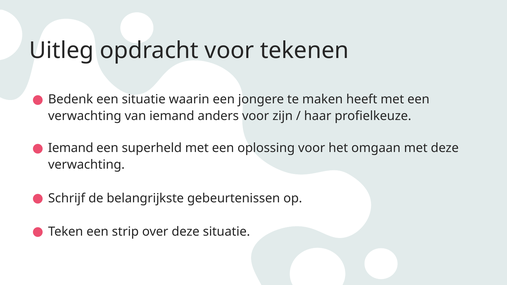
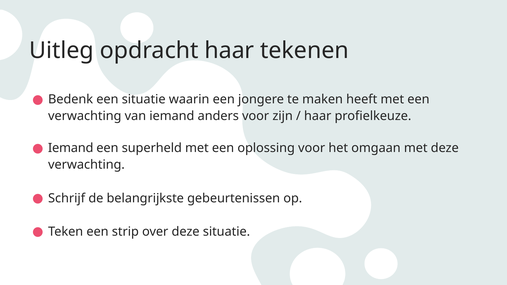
opdracht voor: voor -> haar (229, 51)
